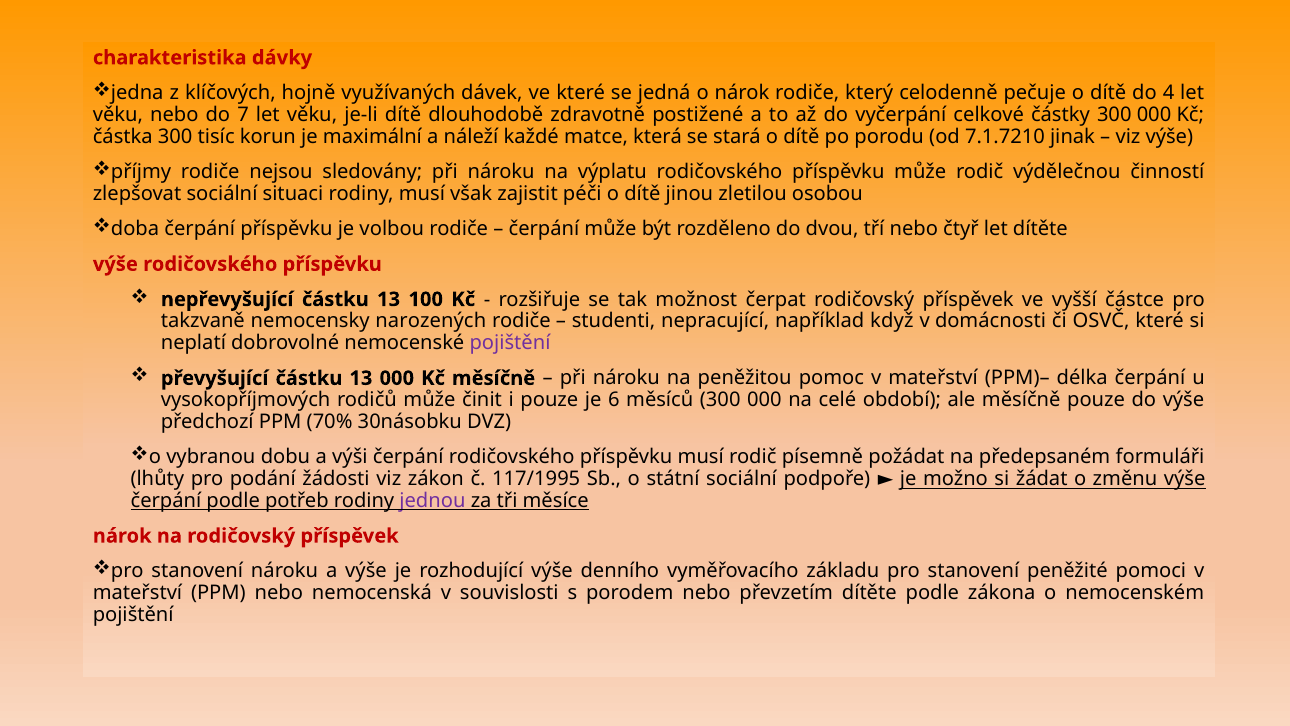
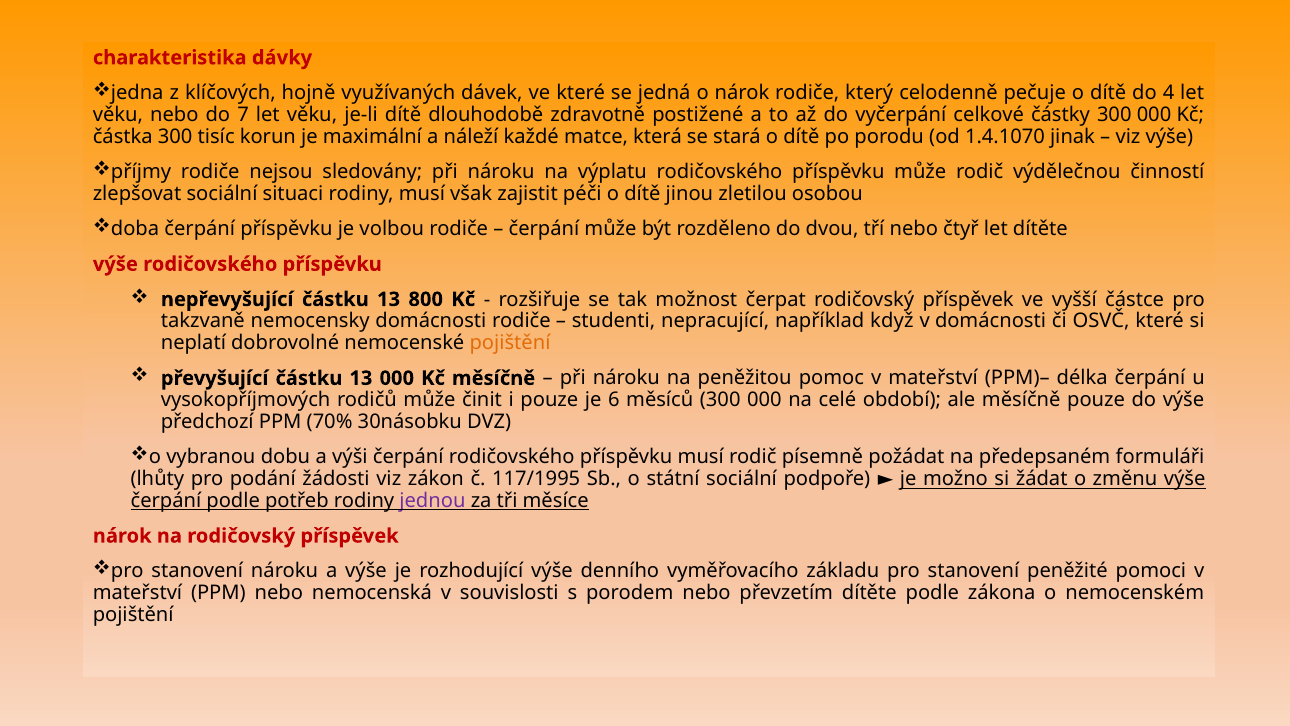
7.1.7210: 7.1.7210 -> 1.4.1070 (1005, 136)
100: 100 -> 800 (426, 299)
nemocensky narozených: narozených -> domácnosti (431, 321)
pojištění colour: purple -> orange (510, 343)
